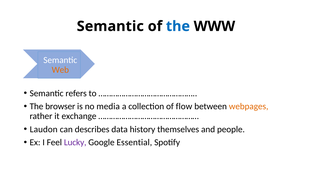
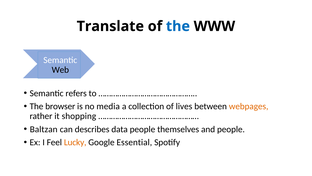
Semantic: Semantic -> Translate (110, 26)
Web colour: orange -> black (60, 70)
flow: flow -> lives (184, 106)
exchange: exchange -> shopping (79, 116)
Laudon: Laudon -> Baltzan (44, 129)
data history: history -> people (142, 129)
Lucky colour: purple -> orange (75, 142)
